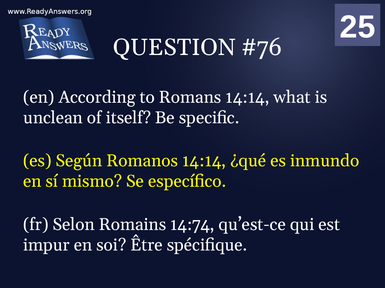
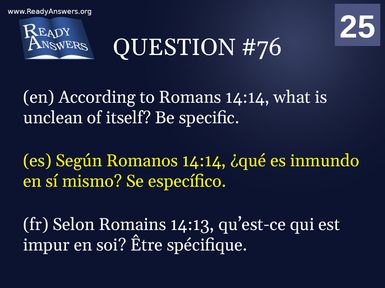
14:74: 14:74 -> 14:13 (192, 225)
